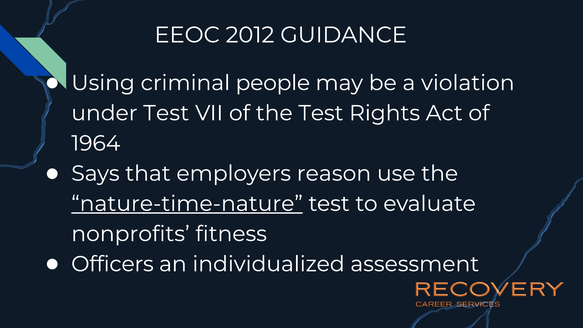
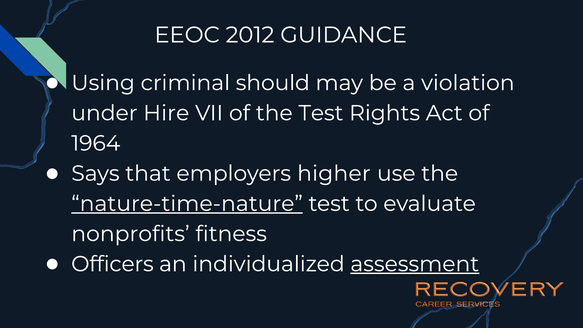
people: people -> should (273, 83)
under Test: Test -> Hire (166, 113)
reason: reason -> higher (334, 173)
assessment underline: none -> present (415, 264)
